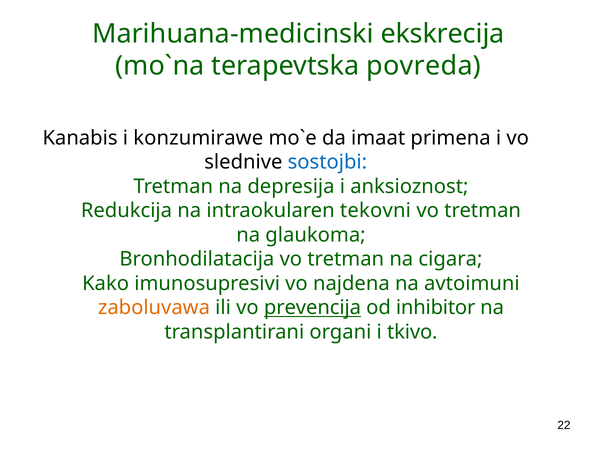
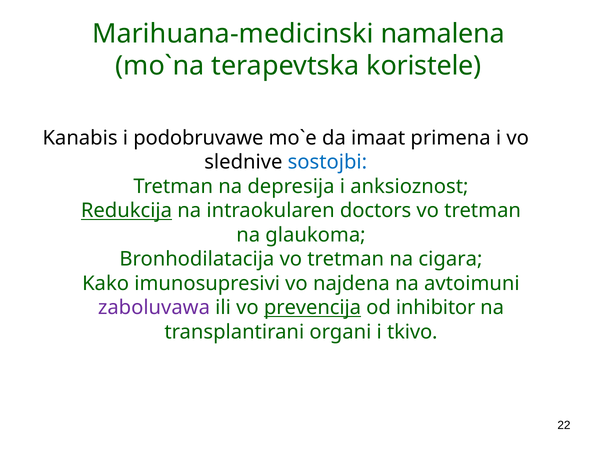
ekskrecija: ekskrecija -> namalena (443, 34)
povreda: povreda -> koristele (424, 66)
konzumirawe: konzumirawe -> podobruvawe (198, 138)
Redukcija underline: none -> present (126, 211)
tekovni: tekovni -> doctors (376, 211)
zaboluvawa colour: orange -> purple (154, 308)
